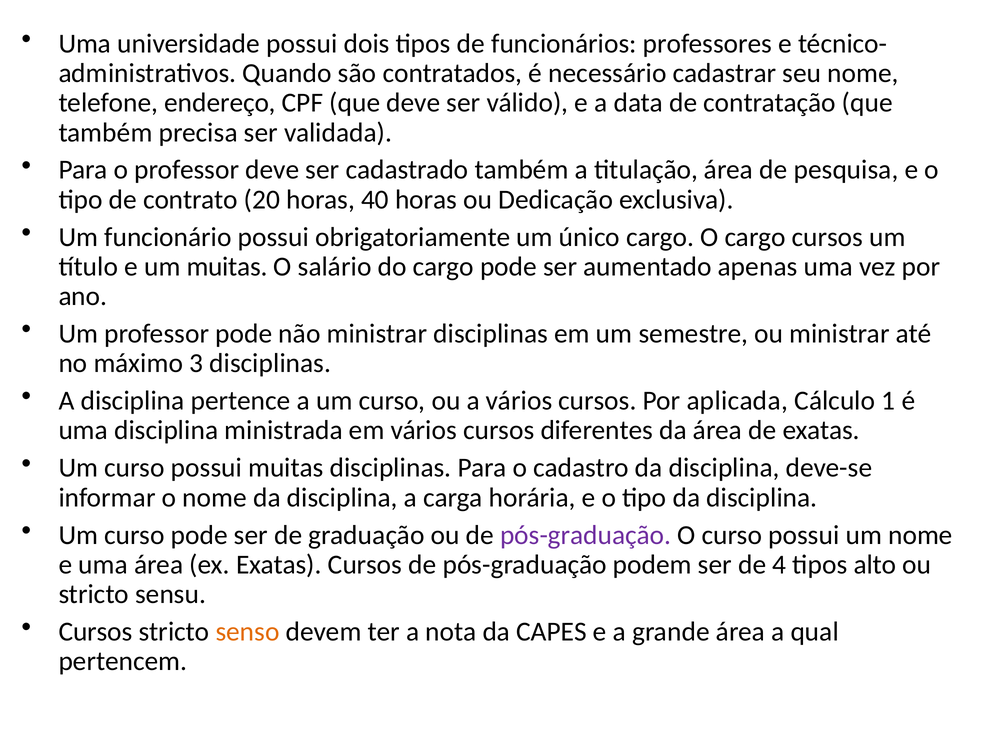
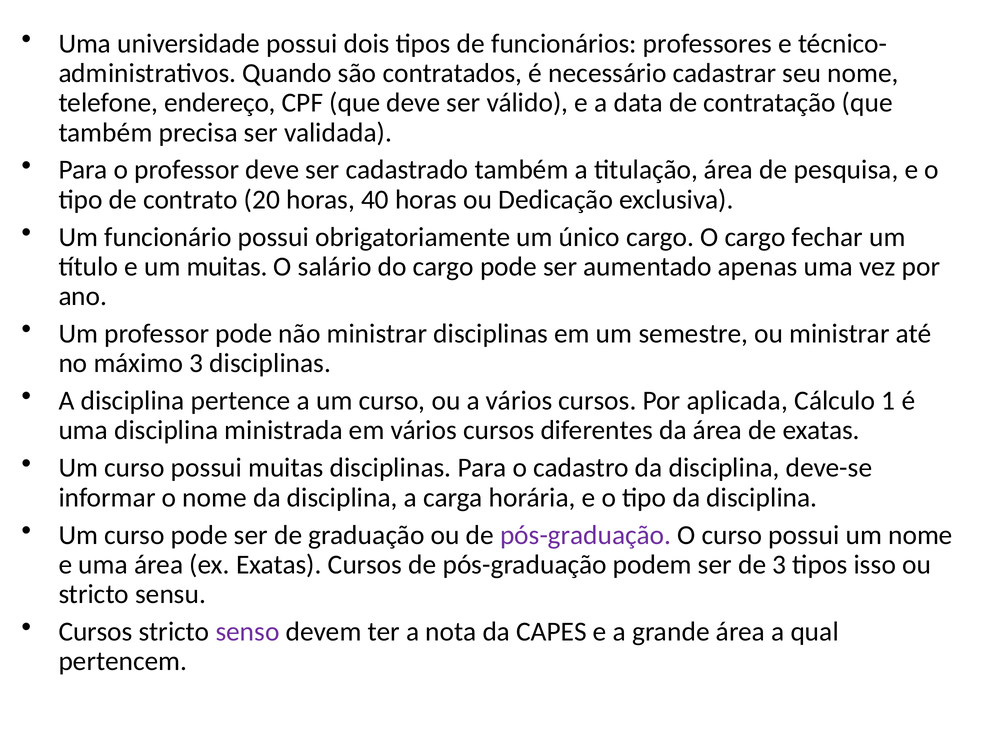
cargo cursos: cursos -> fechar (827, 237)
de 4: 4 -> 3 (779, 565)
alto: alto -> isso (875, 565)
senso colour: orange -> purple (248, 632)
